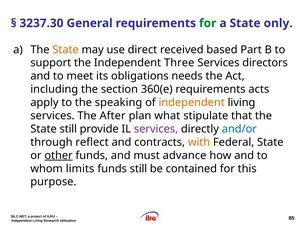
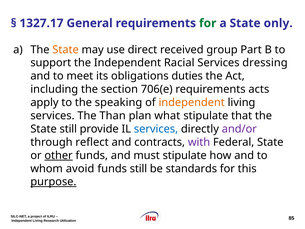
3237.30: 3237.30 -> 1327.17 (41, 23)
based: based -> group (222, 50)
Three: Three -> Racial (179, 63)
directors: directors -> dressing (265, 63)
needs: needs -> duties (187, 76)
360(e: 360(e -> 706(e (157, 89)
After: After -> Than (113, 116)
services colour: purple -> blue (156, 129)
and/or colour: blue -> purple (239, 129)
with colour: orange -> purple (199, 142)
must advance: advance -> stipulate (185, 155)
limits: limits -> avoid (80, 168)
contained: contained -> standards (191, 168)
purpose underline: none -> present (53, 182)
